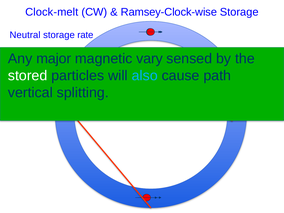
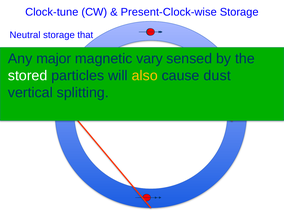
Clock-melt: Clock-melt -> Clock-tune (52, 12)
Ramsey-Clock-wise: Ramsey-Clock-wise -> Present-Clock-wise (169, 12)
rate: rate -> that (85, 35)
also colour: light blue -> yellow (145, 76)
path: path -> dust (217, 76)
